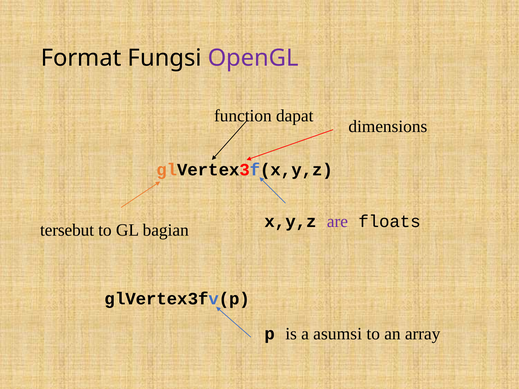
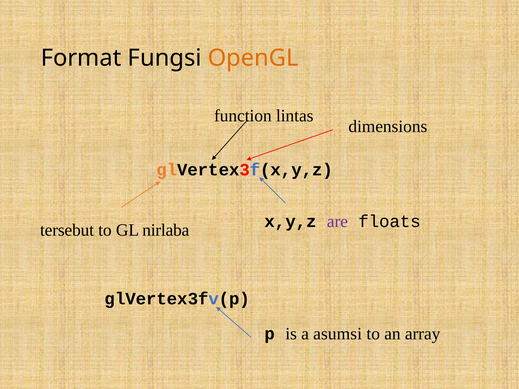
OpenGL colour: purple -> orange (253, 58)
dapat: dapat -> lintas (295, 116)
bagian: bagian -> nirlaba (166, 230)
